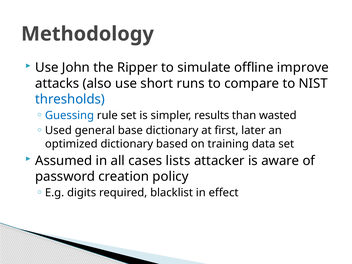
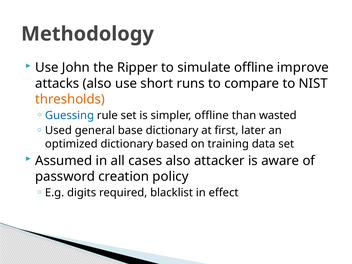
thresholds colour: blue -> orange (70, 99)
simpler results: results -> offline (212, 115)
cases lists: lists -> also (178, 161)
